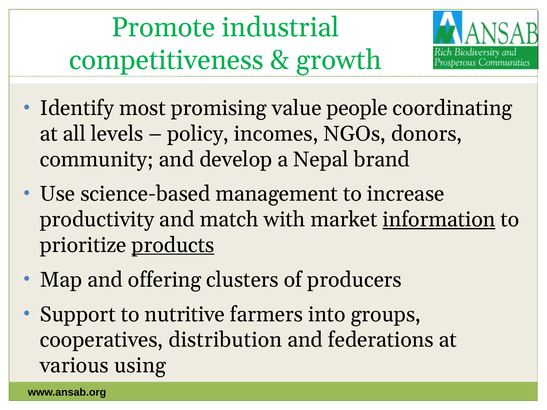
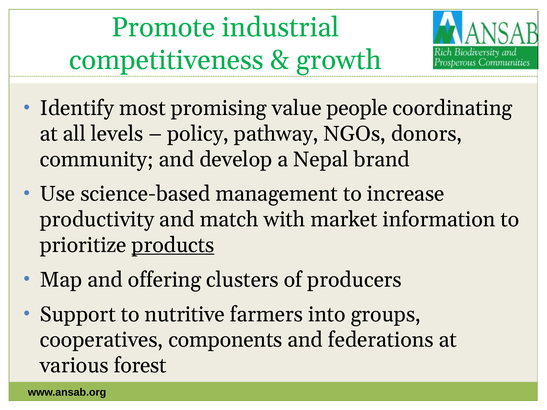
incomes: incomes -> pathway (276, 134)
information underline: present -> none (439, 220)
distribution: distribution -> components (225, 340)
using: using -> forest (140, 366)
